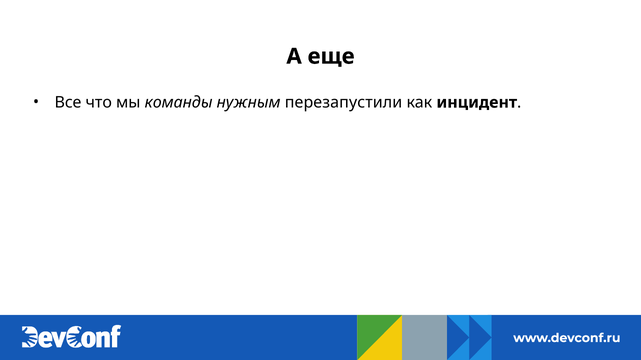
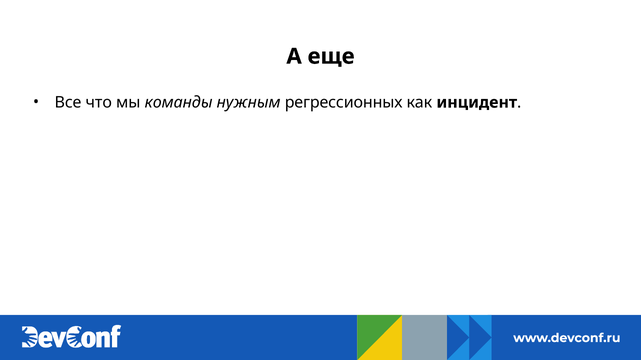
перезапустили: перезапустили -> регрессионных (344, 103)
